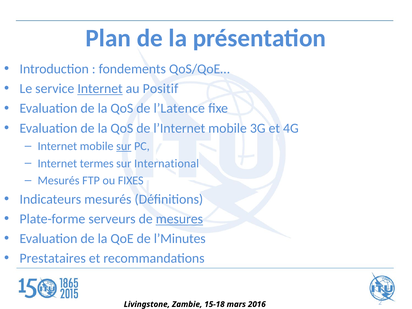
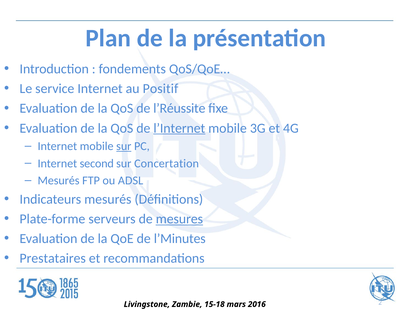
Internet underline: present -> none (100, 89)
l’Latence: l’Latence -> l’Réussite (179, 108)
l’Internet underline: none -> present (179, 128)
termes: termes -> second (97, 163)
International: International -> Concertation (167, 163)
FIXES: FIXES -> ADSL (131, 181)
